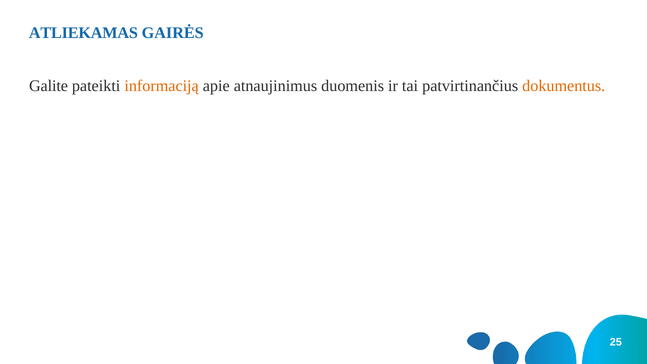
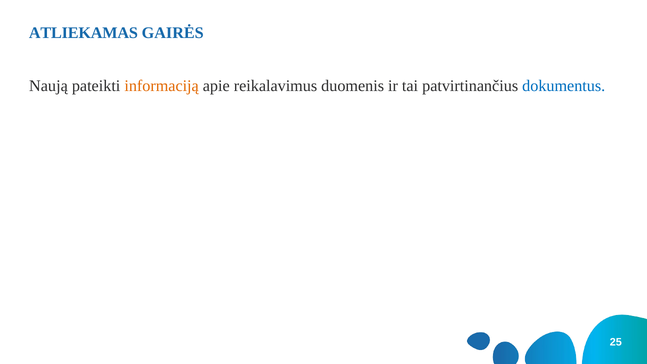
Galite: Galite -> Naują (48, 86)
atnaujinimus: atnaujinimus -> reikalavimus (275, 86)
dokumentus colour: orange -> blue (564, 86)
